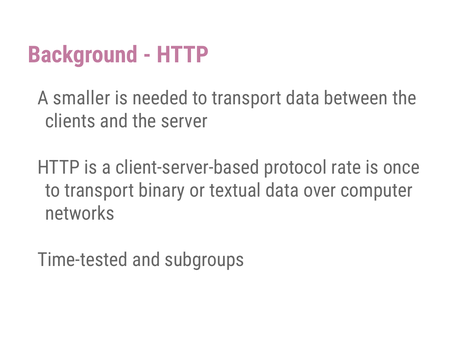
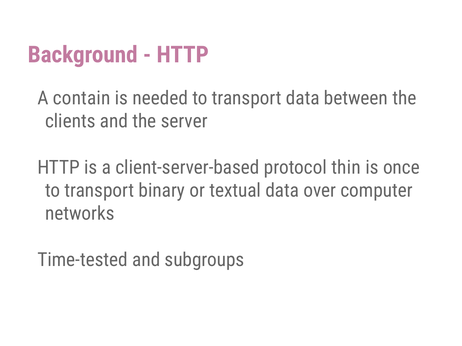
smaller: smaller -> contain (82, 98)
rate: rate -> thin (346, 168)
